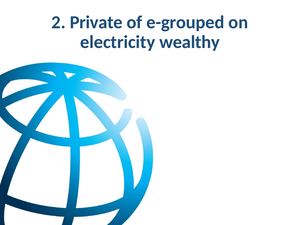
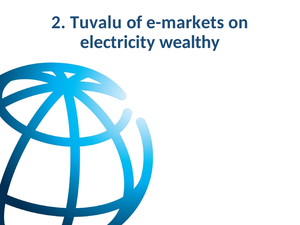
Private: Private -> Tuvalu (96, 22)
e-grouped: e-grouped -> e-markets (185, 22)
